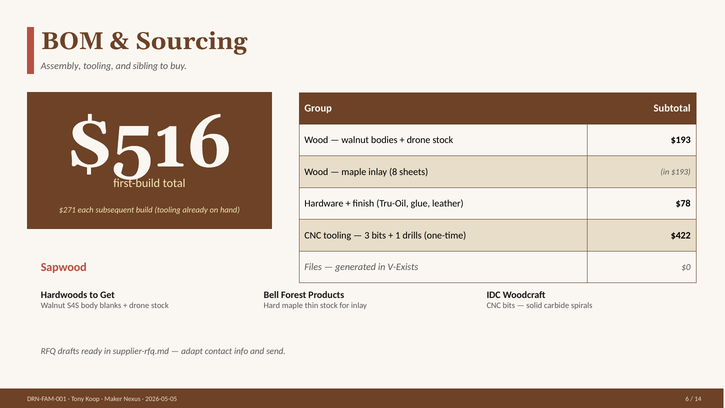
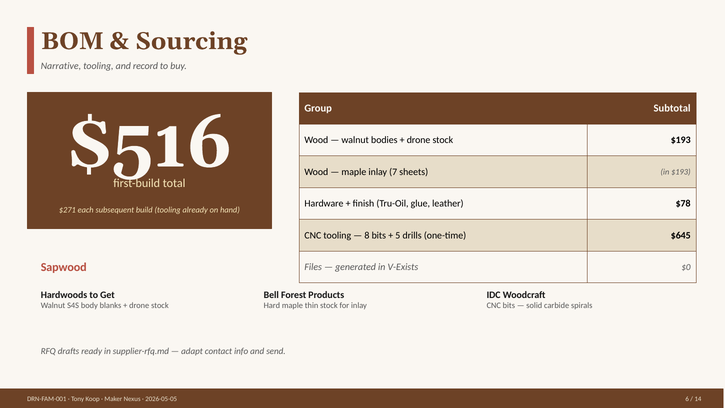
Assembly: Assembly -> Narrative (61, 66)
sibling: sibling -> record (145, 66)
8: 8 -> 7 (393, 172)
3: 3 -> 8 (367, 235)
1: 1 -> 5 (398, 235)
$422: $422 -> $645 (681, 235)
